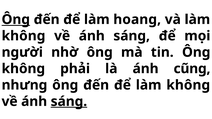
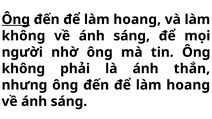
cũng: cũng -> thắn (192, 69)
không: không -> hoang (188, 85)
sáng underline: present -> none (69, 102)
